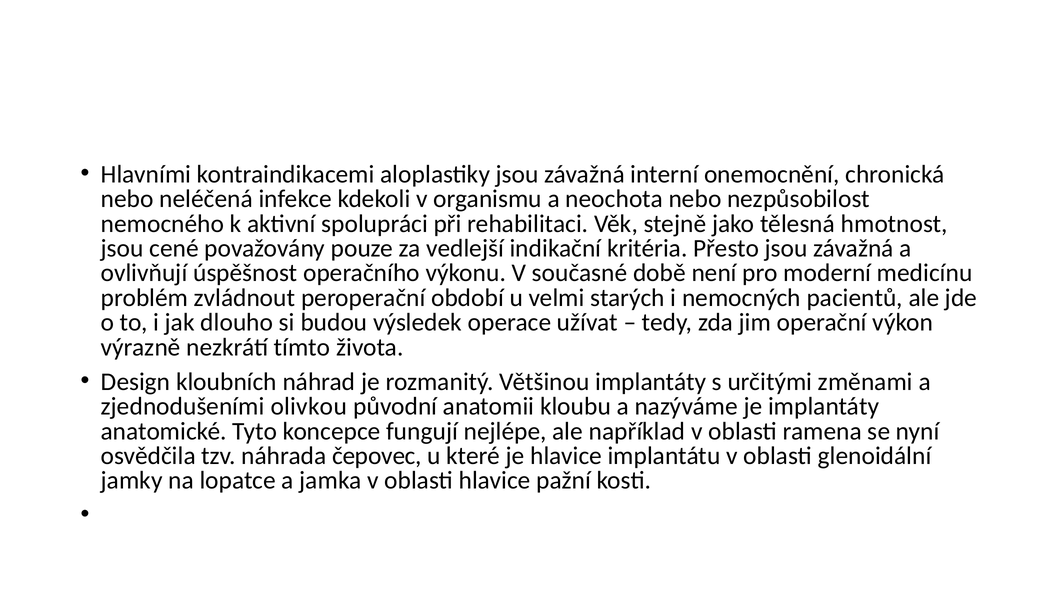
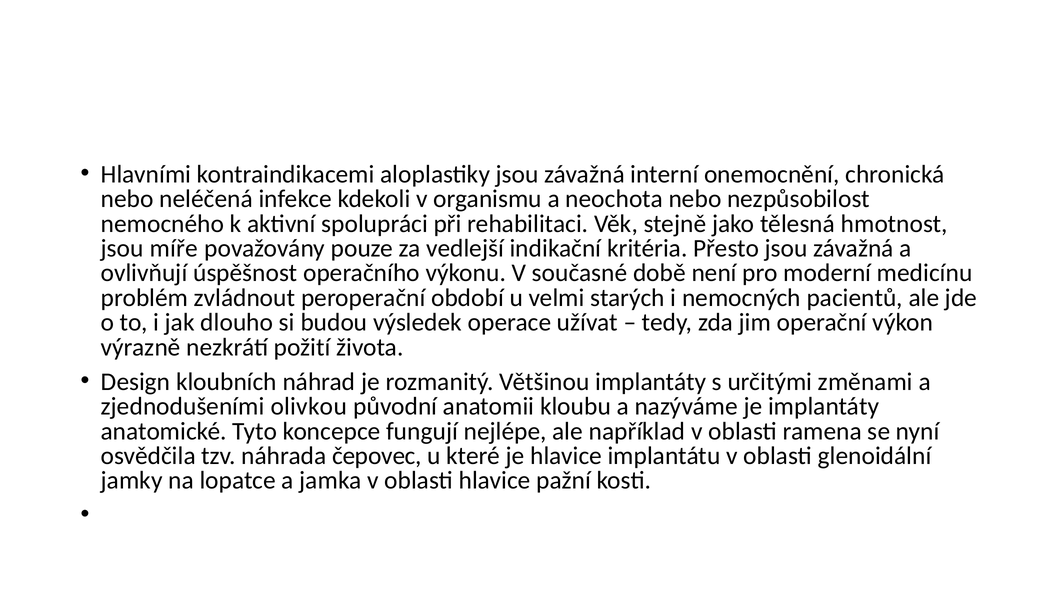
cené: cené -> míře (174, 249)
tímto: tímto -> požití (302, 347)
